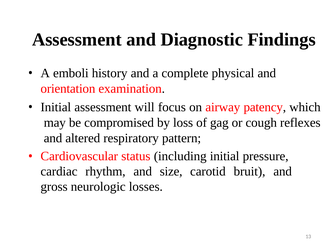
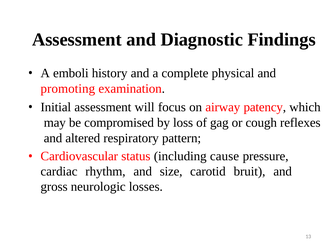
orientation: orientation -> promoting (68, 89)
including initial: initial -> cause (225, 156)
